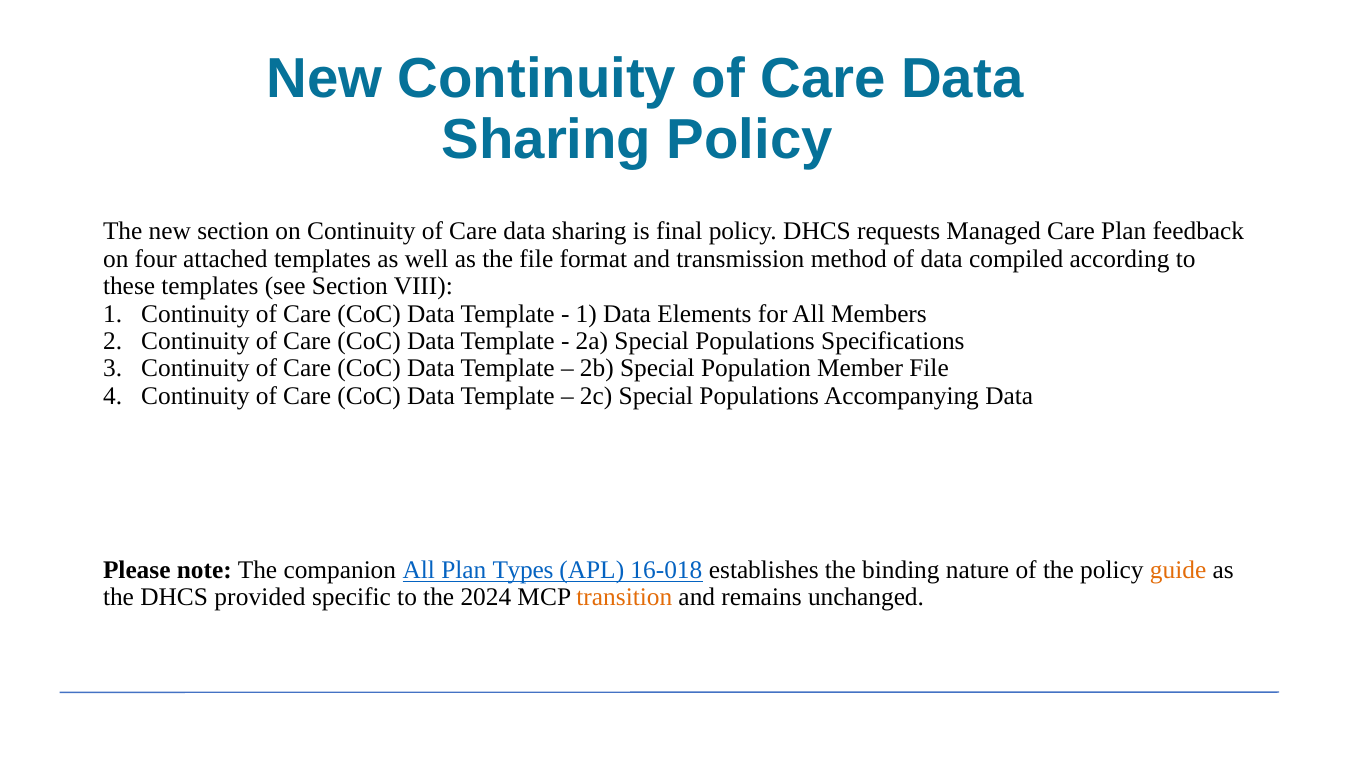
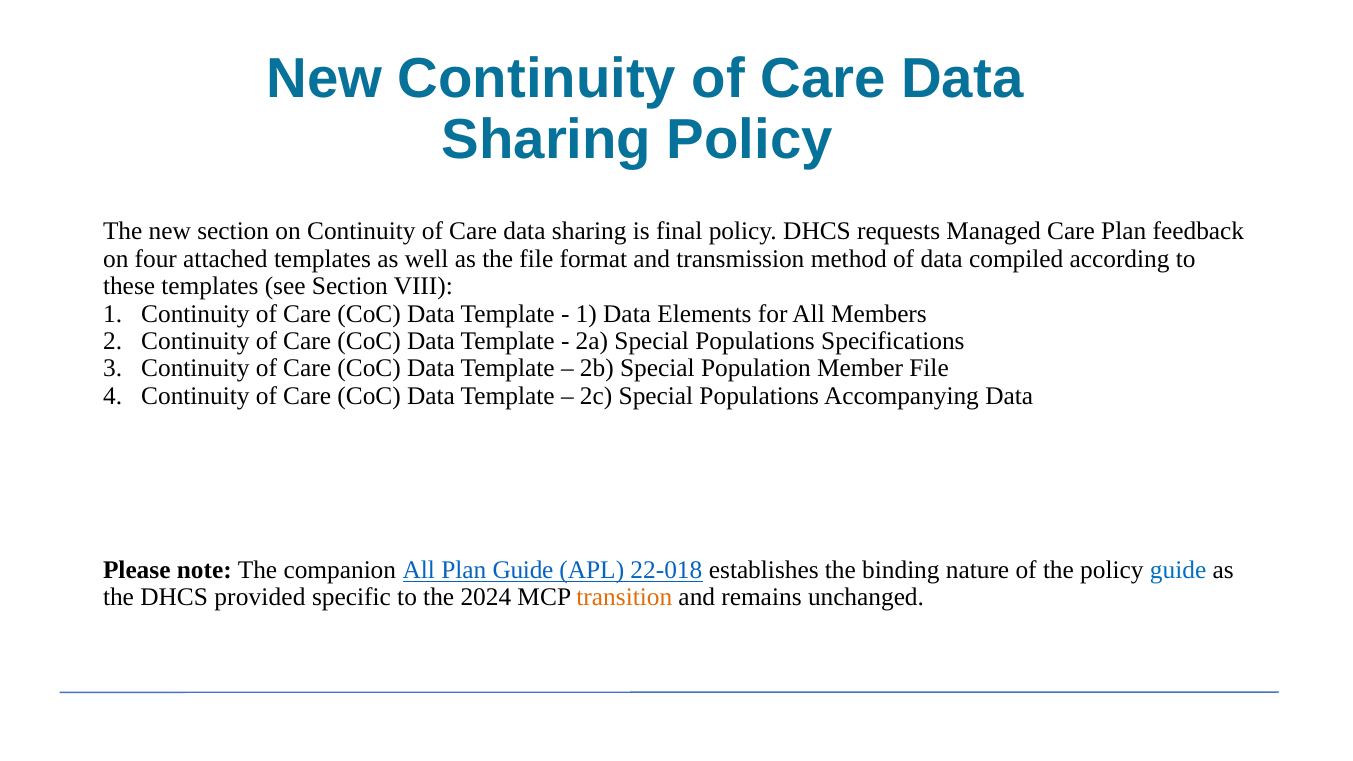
Plan Types: Types -> Guide (523, 570)
16-018: 16-018 -> 22-018 (666, 570)
guide colour: orange -> blue (1178, 570)
